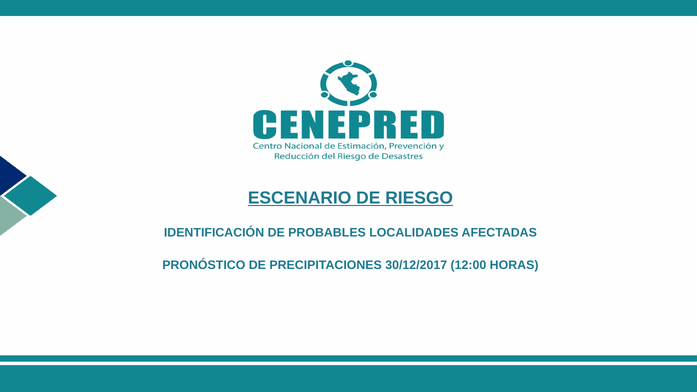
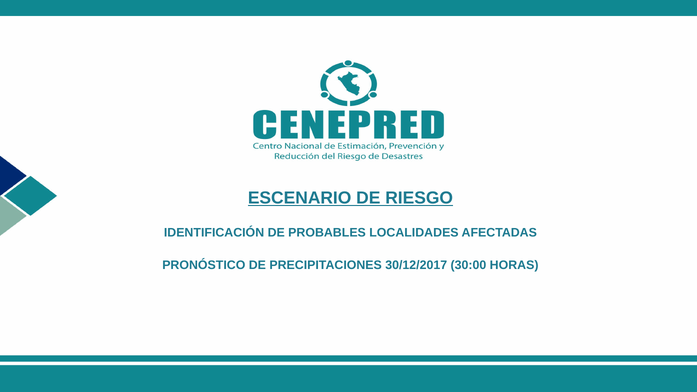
12:00: 12:00 -> 30:00 (468, 265)
